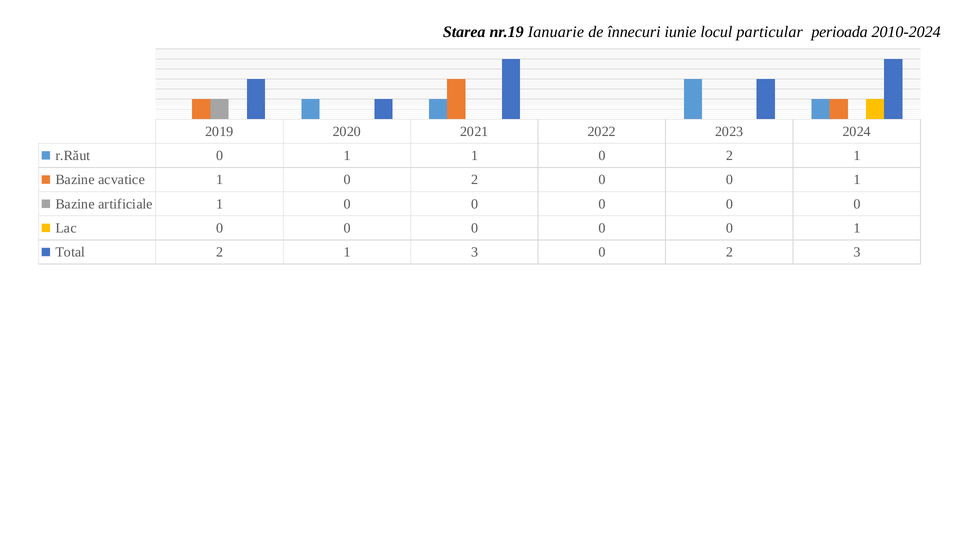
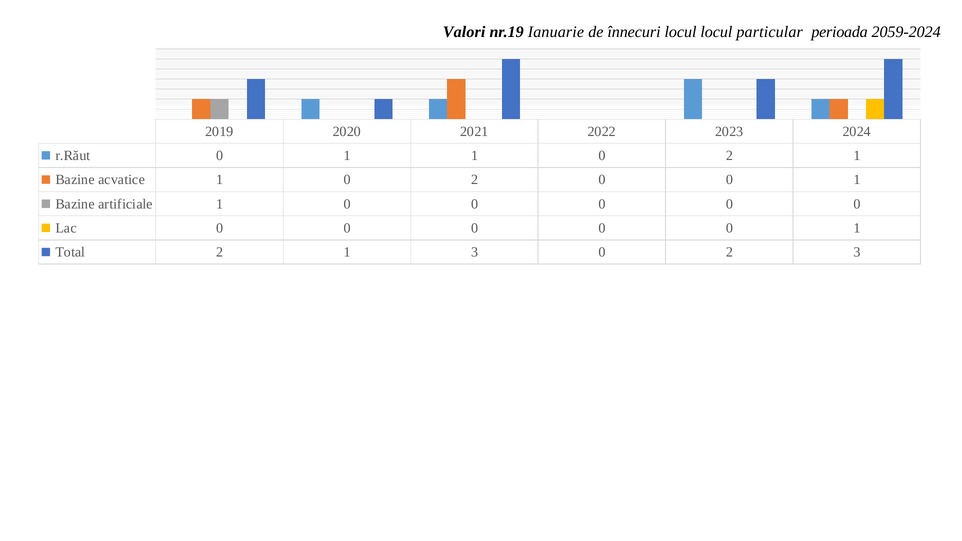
Starea: Starea -> Valori (464, 32)
înnecuri iunie: iunie -> locul (680, 32)
2010-2024: 2010-2024 -> 2059-2024 (906, 32)
